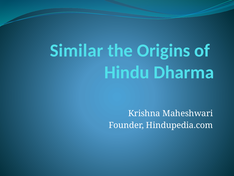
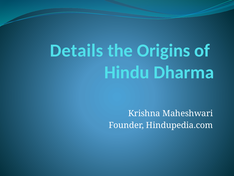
Similar: Similar -> Details (77, 50)
